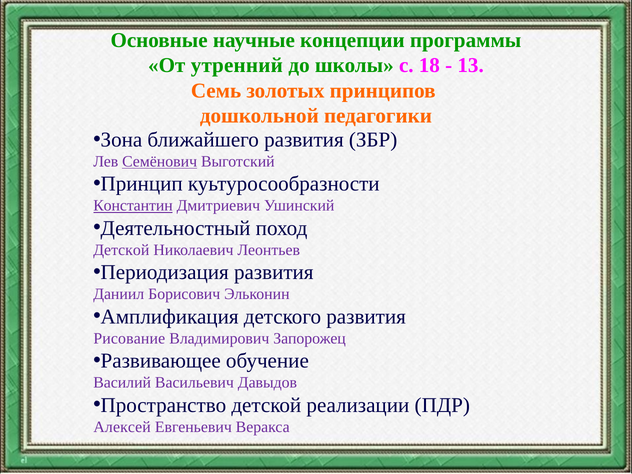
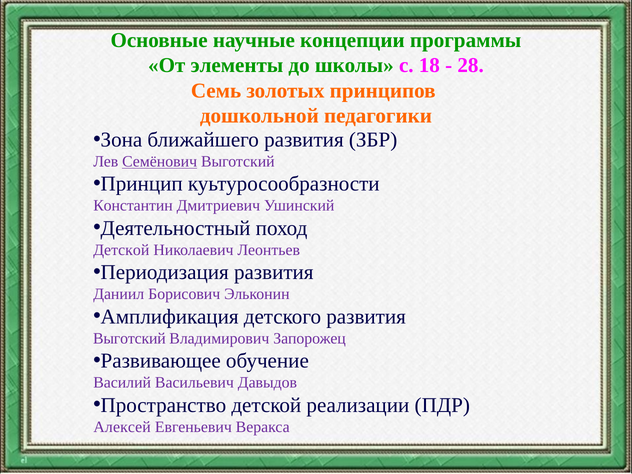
утренний: утренний -> элементы (237, 65)
13: 13 -> 28 (471, 65)
Константин underline: present -> none (133, 206)
Рисование: Рисование -> Выготский (129, 338)
